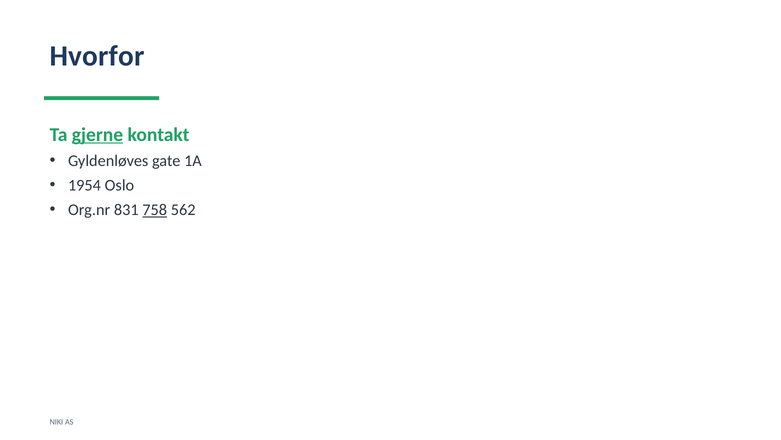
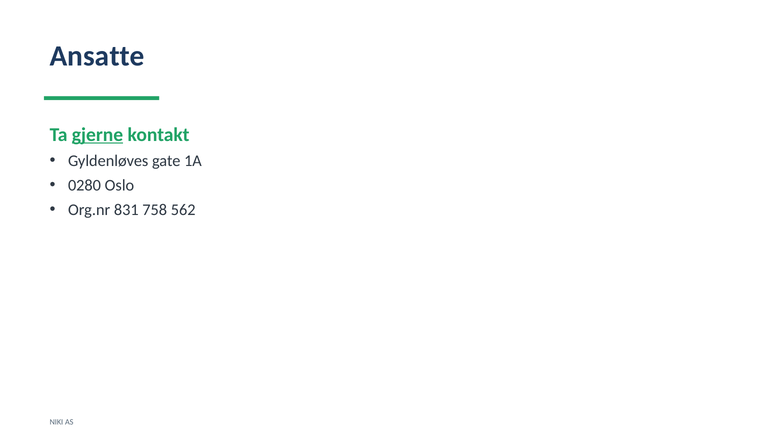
Hvorfor: Hvorfor -> Ansatte (97, 56)
1954: 1954 -> 0280 (84, 185)
758 underline: present -> none (155, 209)
